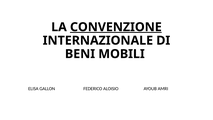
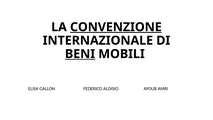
BENI underline: none -> present (80, 54)
